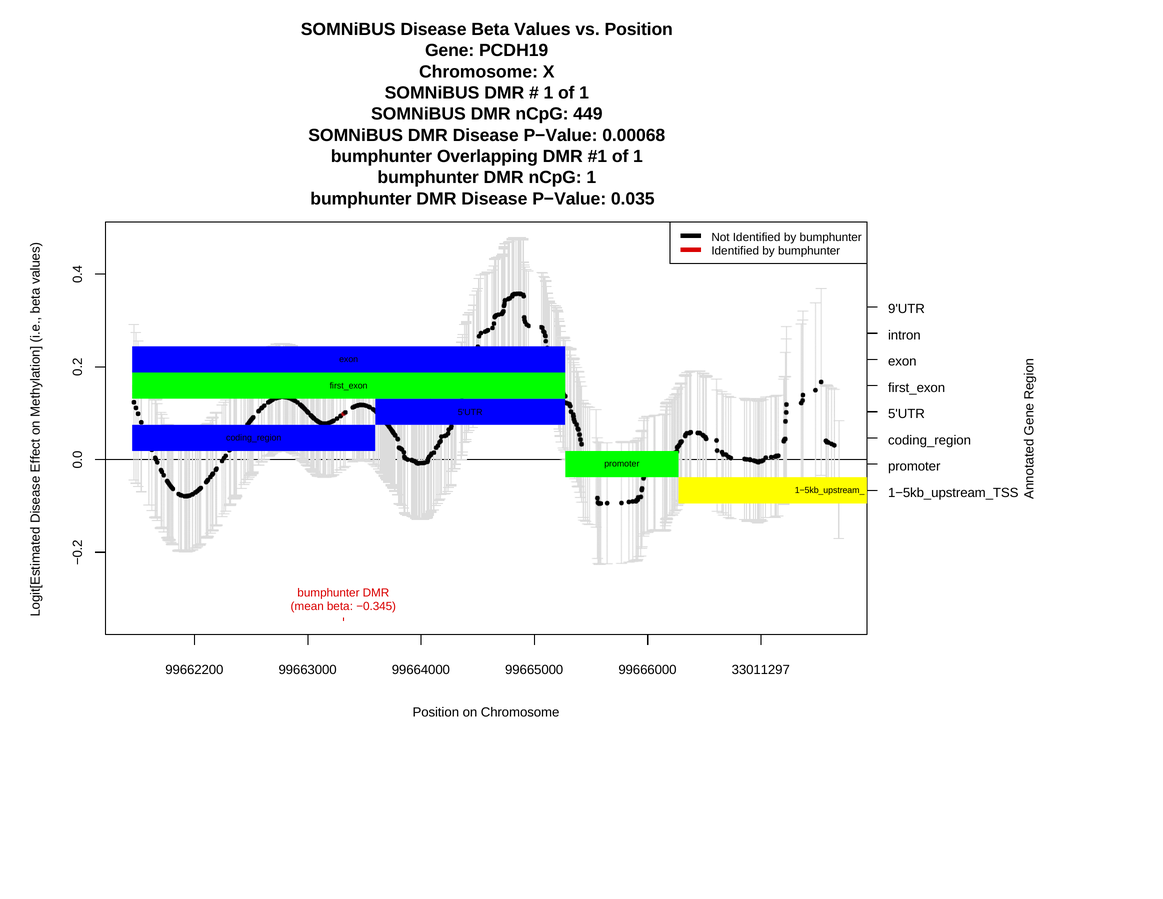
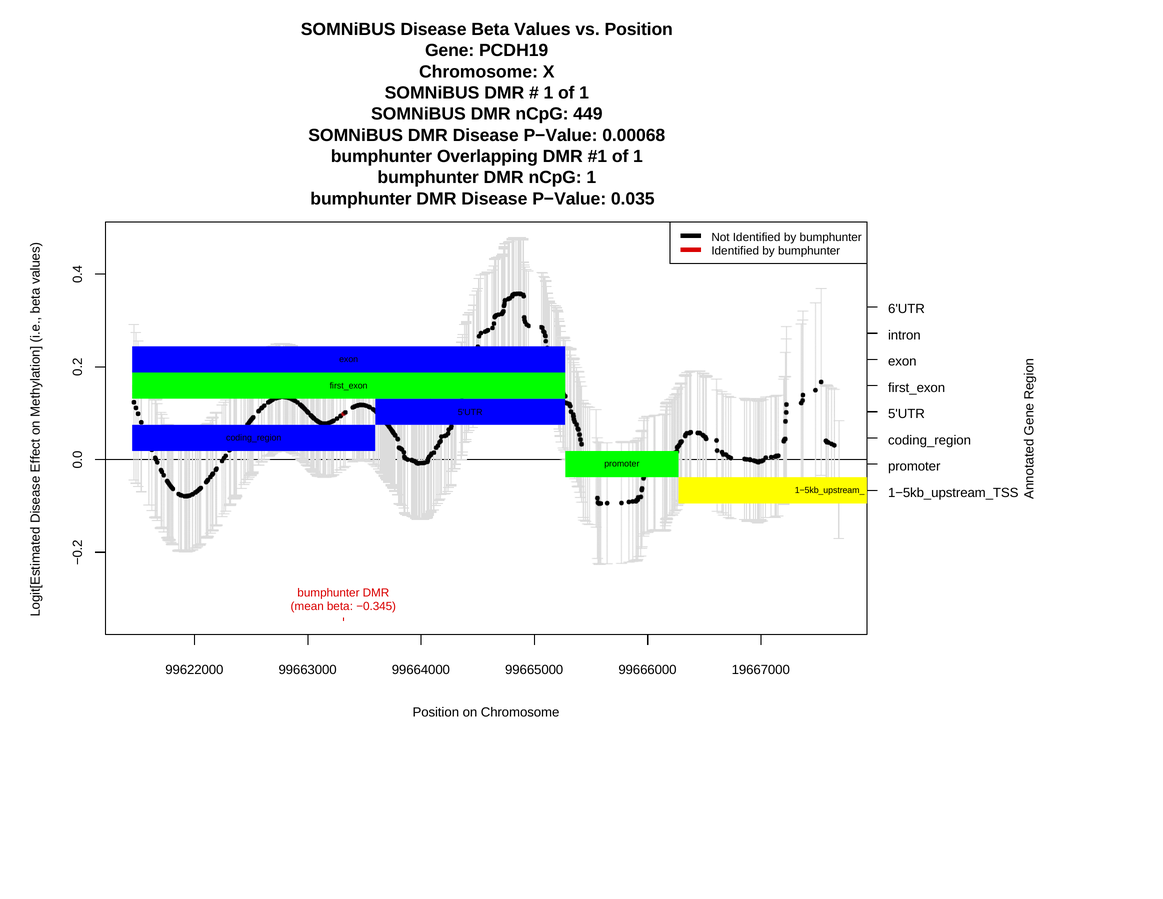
9'UTR: 9'UTR -> 6'UTR (907, 309)
99662200: 99662200 -> 99622000 (194, 670)
33011297: 33011297 -> 19667000 (761, 670)
